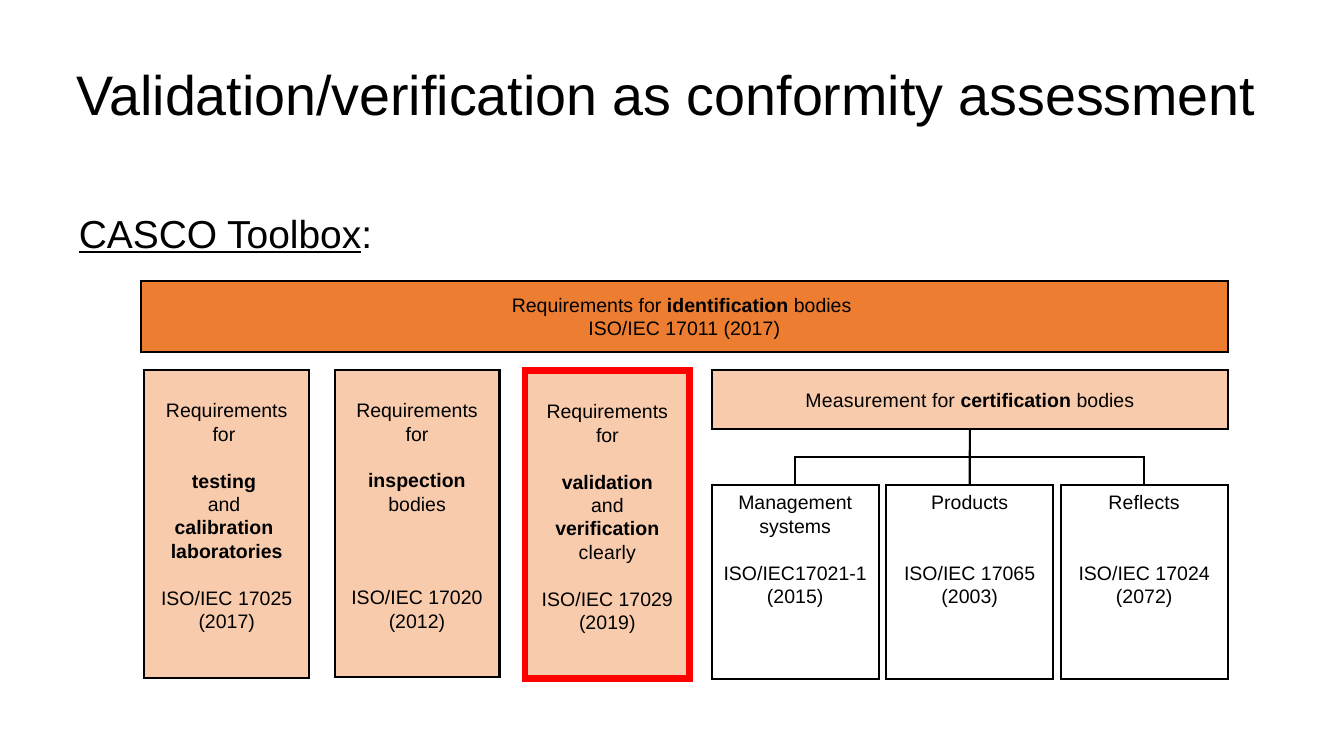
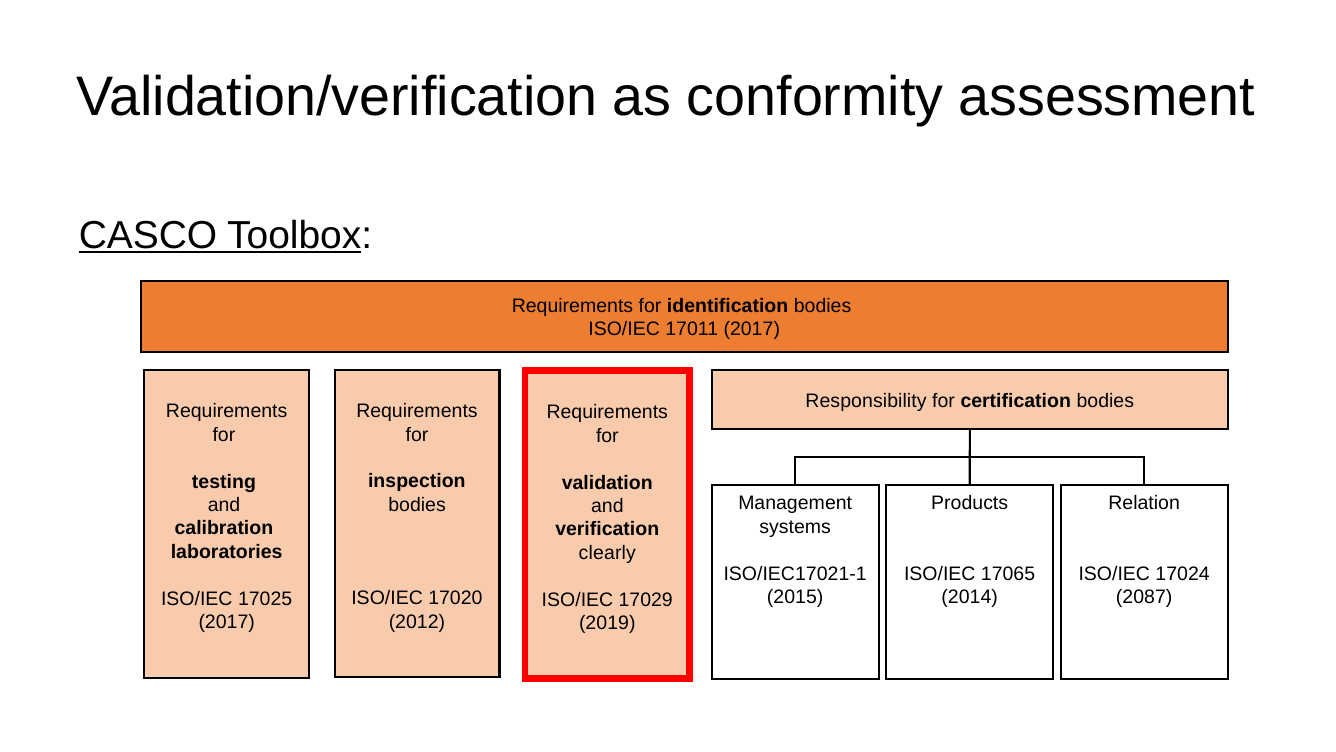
Measurement: Measurement -> Responsibility (866, 401)
Reflects: Reflects -> Relation (1144, 503)
2003: 2003 -> 2014 (970, 597)
2072: 2072 -> 2087 (1144, 597)
